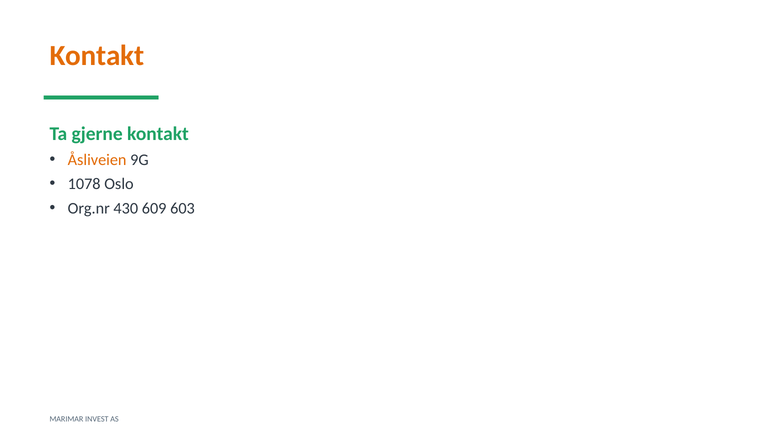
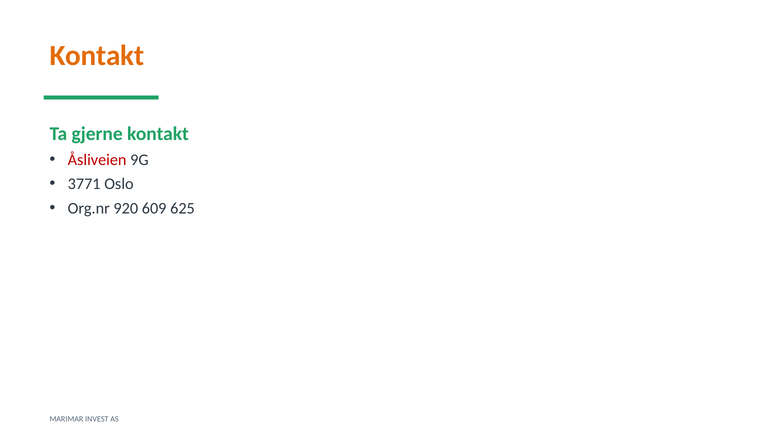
Åsliveien colour: orange -> red (97, 160)
1078: 1078 -> 3771 (84, 184)
430: 430 -> 920 (126, 209)
603: 603 -> 625 (182, 209)
